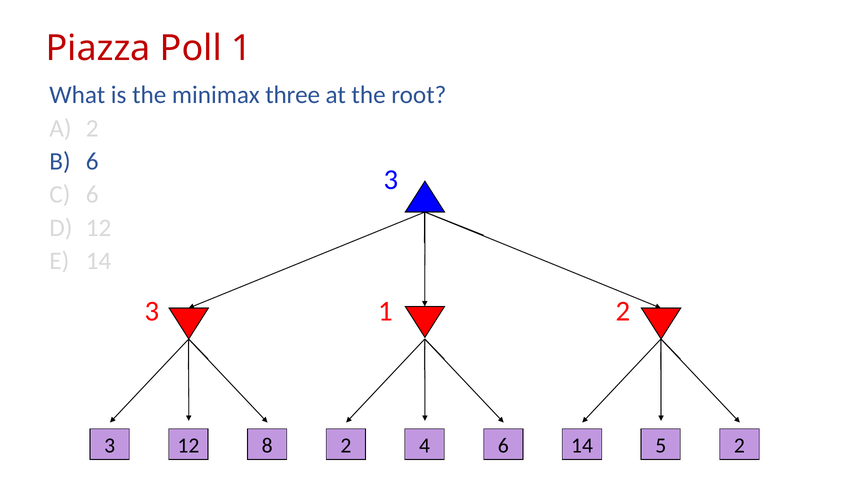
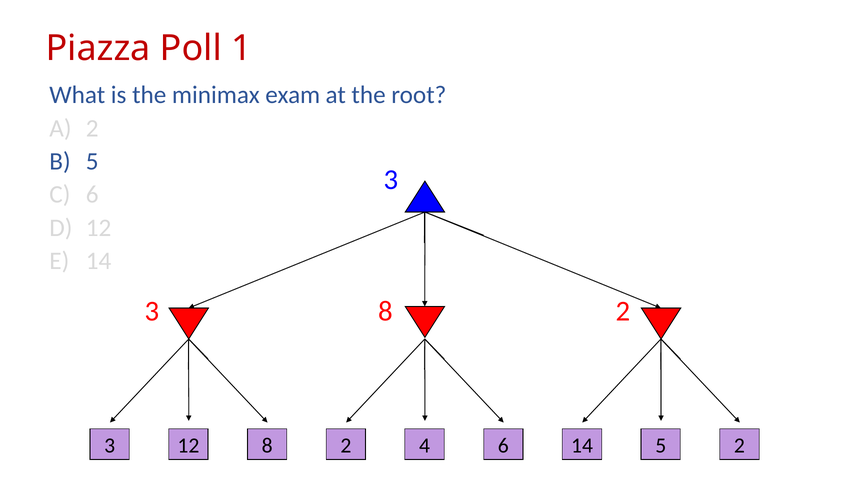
three: three -> exam (293, 95)
6: 6 -> 5 (92, 161)
3 1: 1 -> 8 (385, 311)
